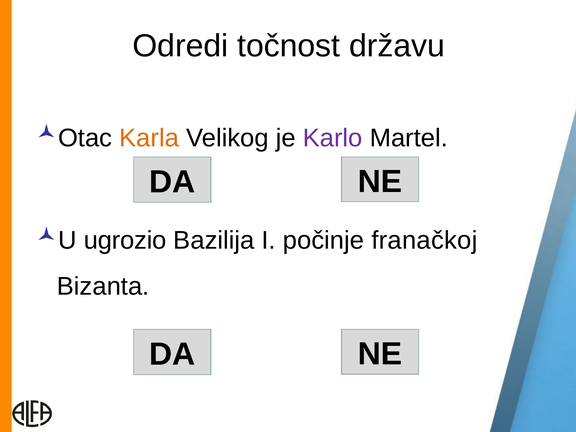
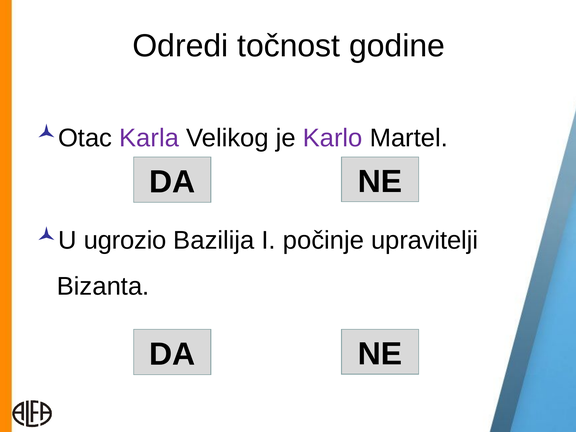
državu: državu -> godine (397, 46)
Karla colour: orange -> purple (149, 138)
franačkoj: franačkoj -> upravitelji (425, 240)
